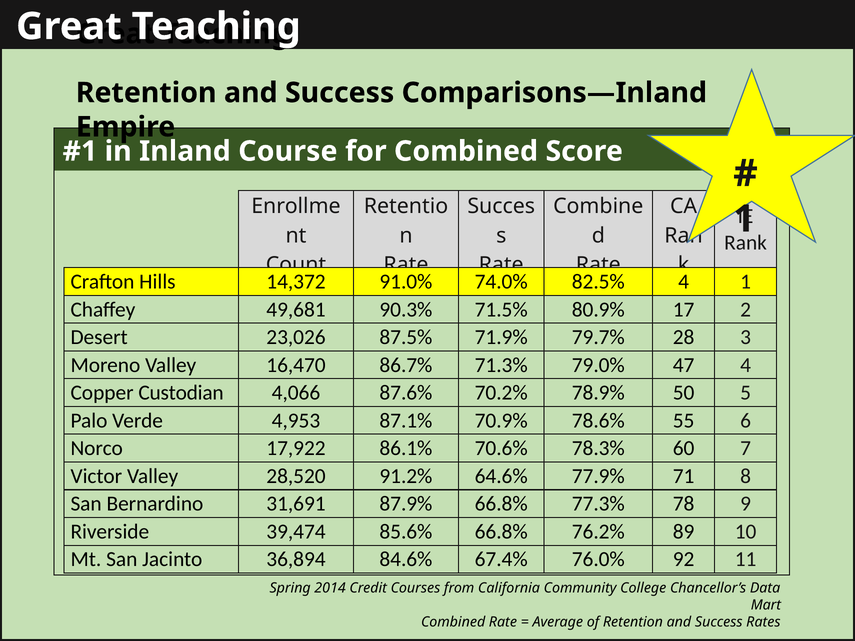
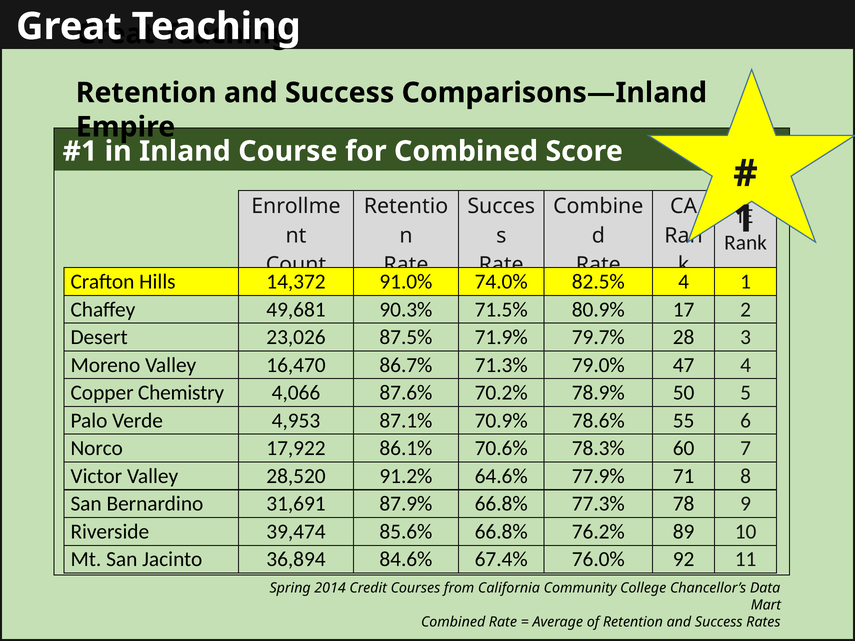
Custodian: Custodian -> Chemistry (181, 393)
